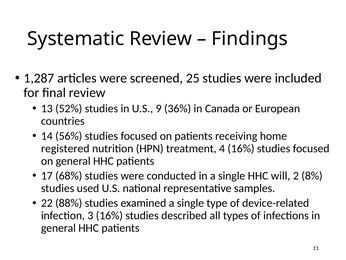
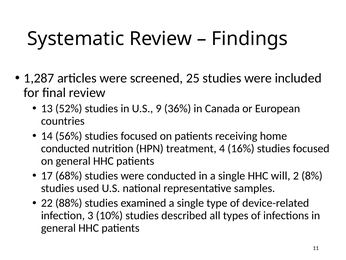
registered: registered -> conducted (65, 148)
3 16%: 16% -> 10% (109, 215)
